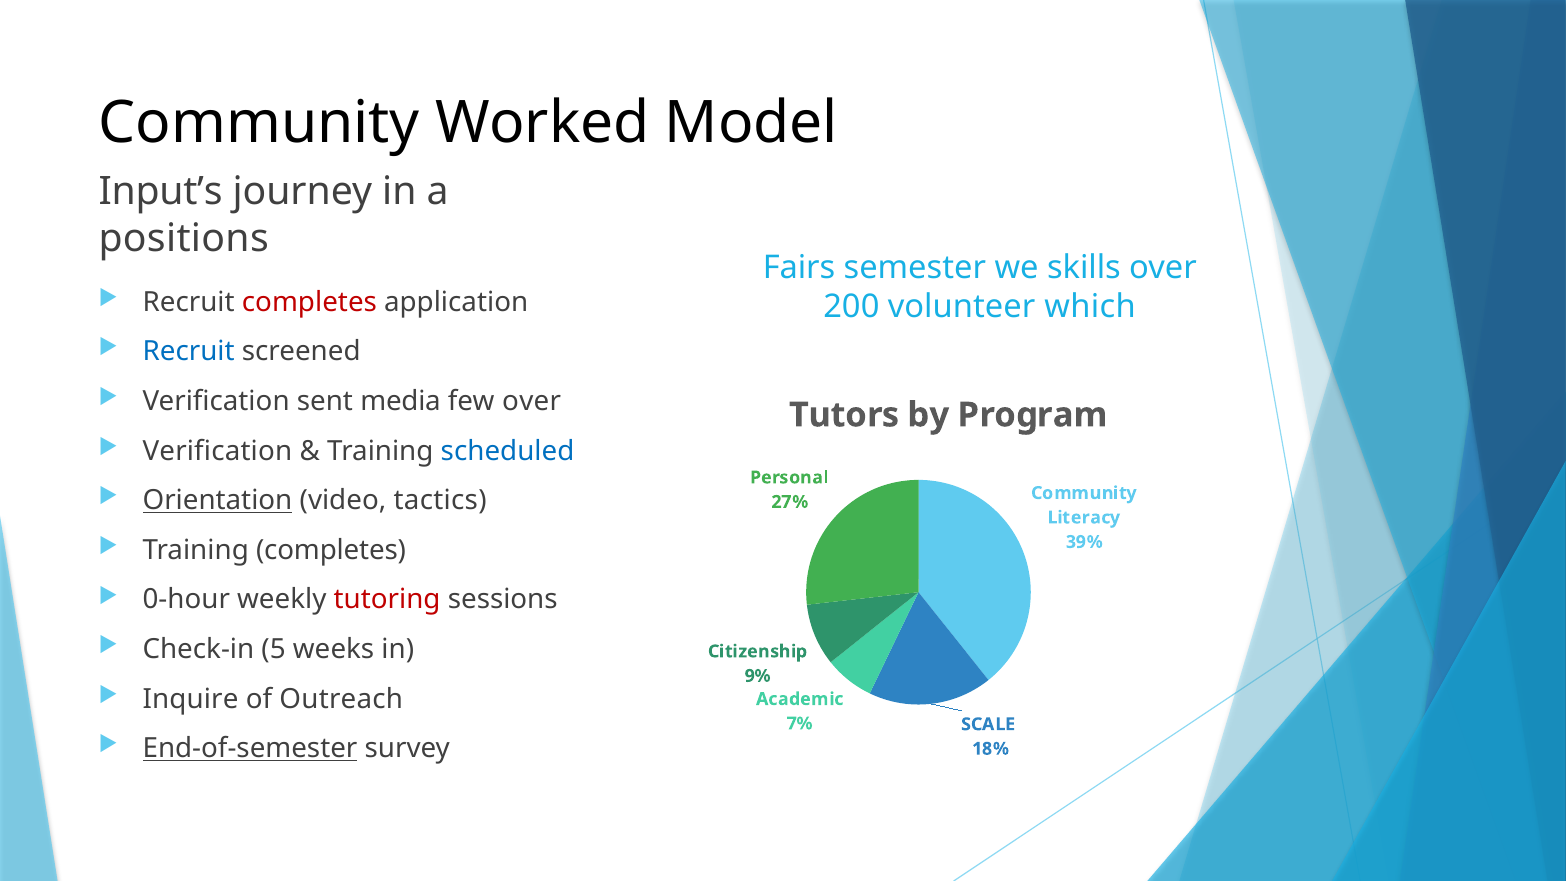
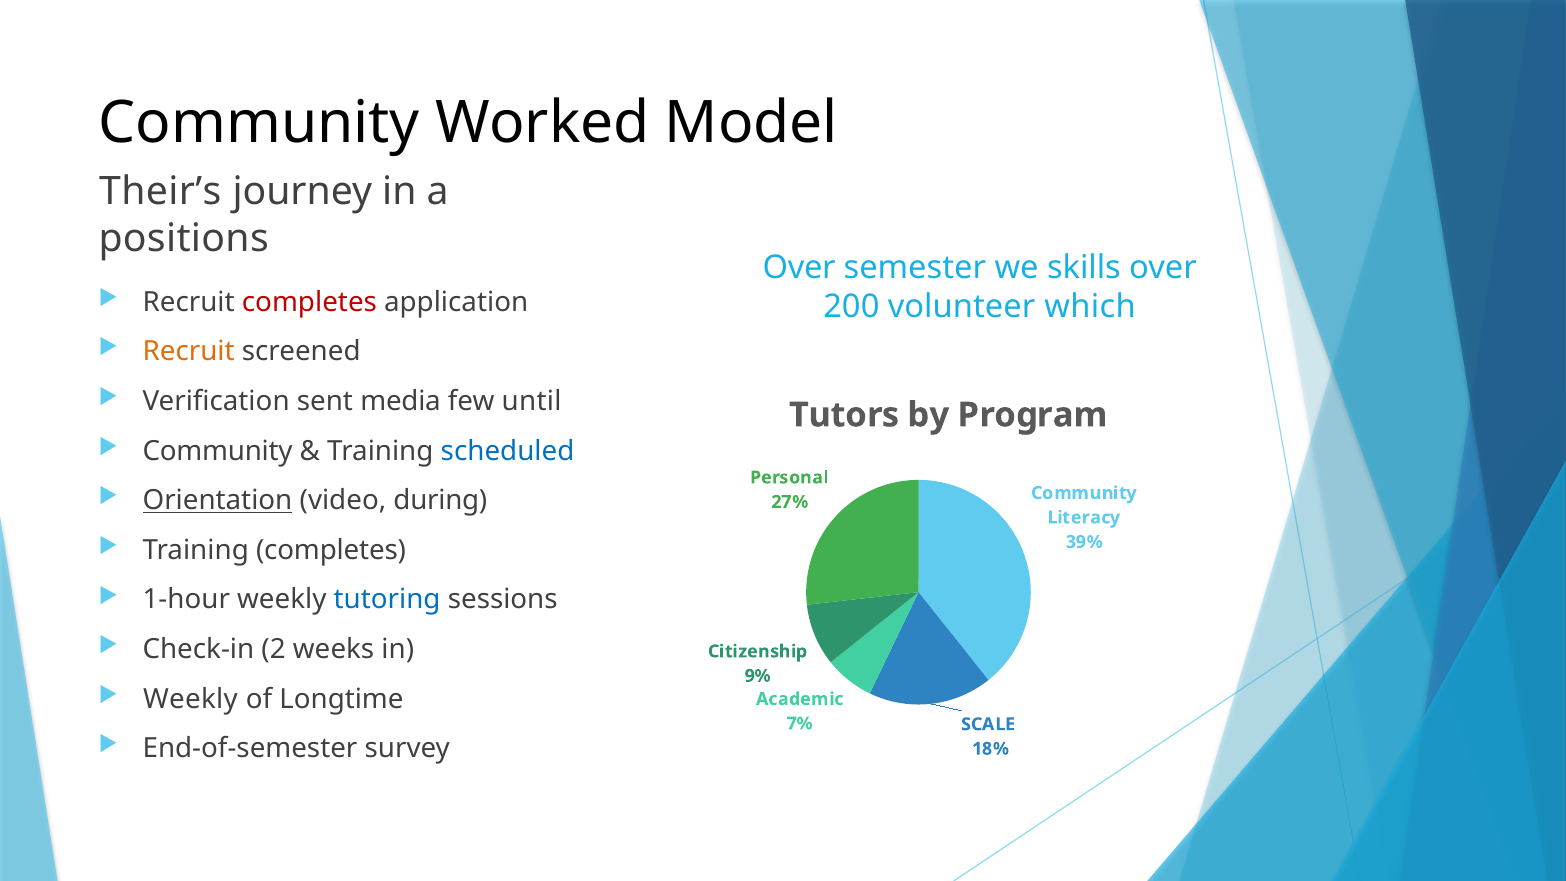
Input’s: Input’s -> Their’s (160, 191)
Fairs: Fairs -> Over (799, 267)
Recruit colour: blue -> orange (189, 352)
few over: over -> until (532, 401)
Verification: Verification -> Community (218, 451)
tactics: tactics -> during (440, 500)
0-hour: 0-hour -> 1-hour (186, 600)
tutoring colour: red -> blue (387, 600)
5: 5 -> 2 (274, 649)
Inquire: Inquire -> Weekly (190, 699)
Outreach: Outreach -> Longtime (341, 699)
End-of-semester underline: present -> none (250, 749)
